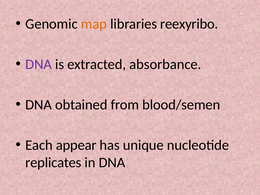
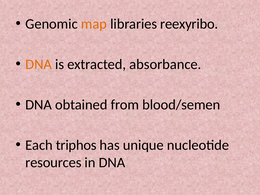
DNA colour: purple -> orange (39, 64)
appear: appear -> triphos (76, 145)
replicates: replicates -> resources (53, 163)
